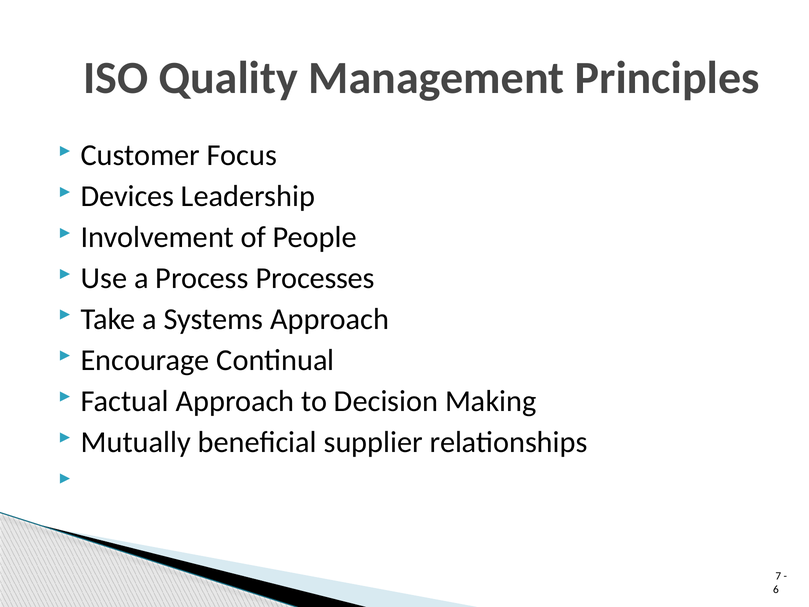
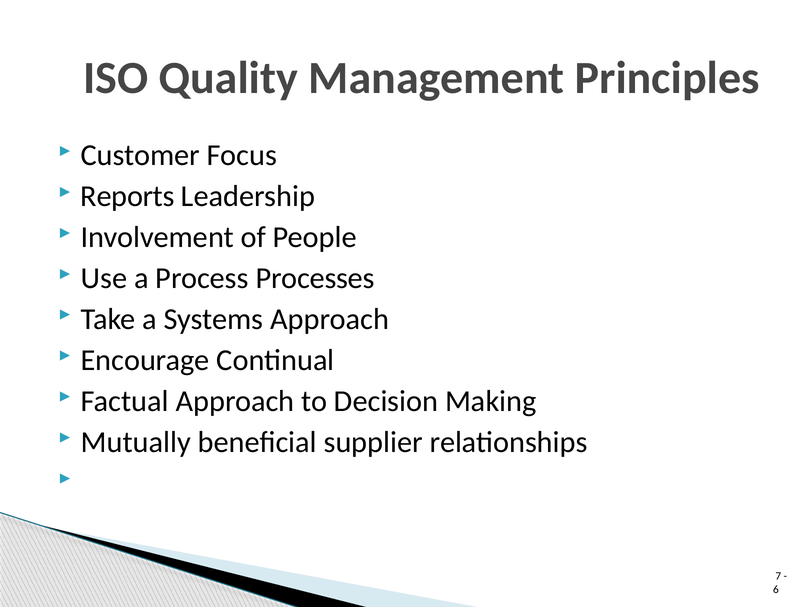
Devices: Devices -> Reports (128, 196)
